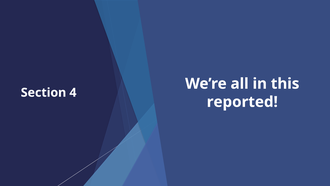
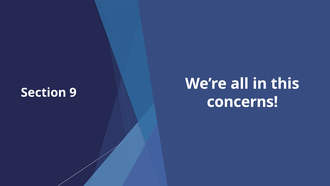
4: 4 -> 9 (73, 92)
reported: reported -> concerns (242, 102)
